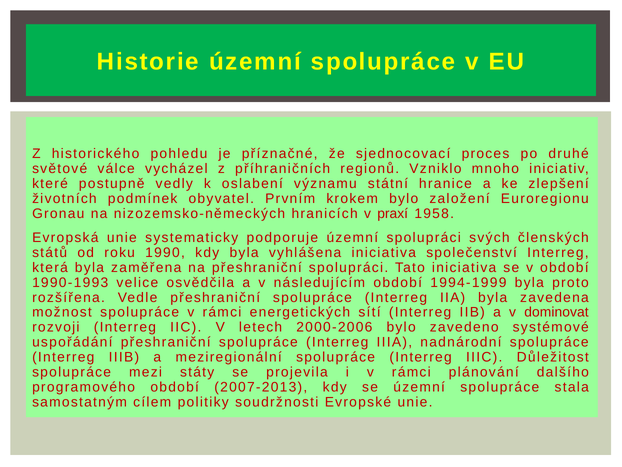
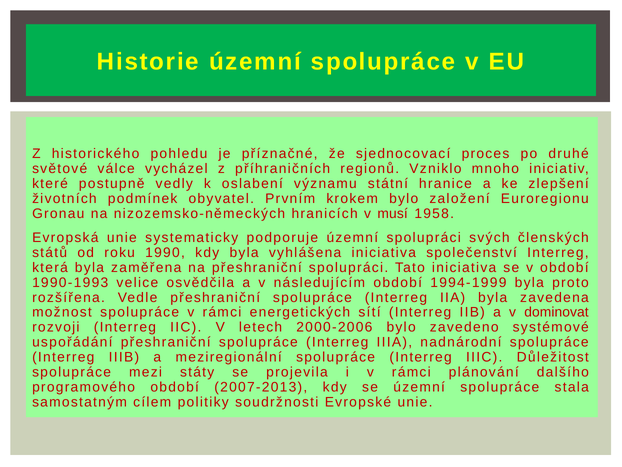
praxí: praxí -> musí (393, 213)
